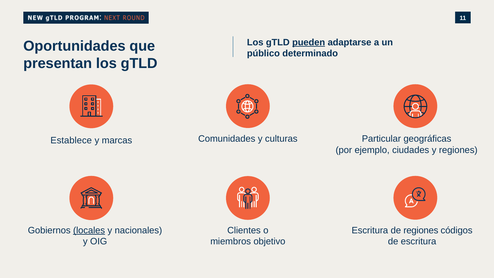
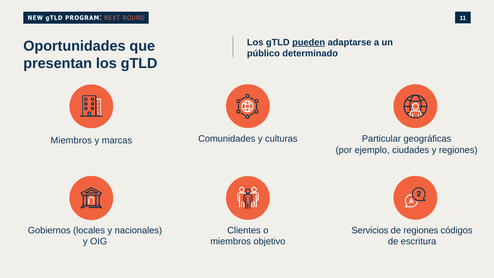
Establece: Establece -> Miembros (71, 140)
Escritura: Escritura -> Servicios (370, 230)
locales underline: present -> none (89, 230)
